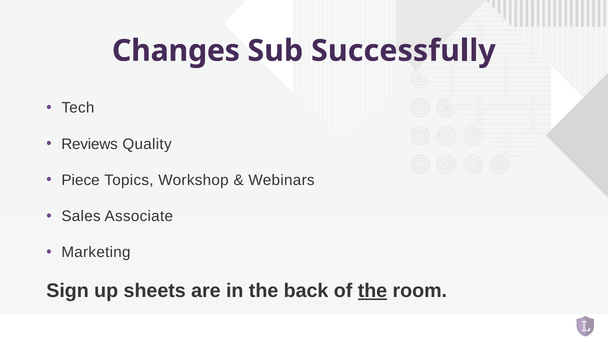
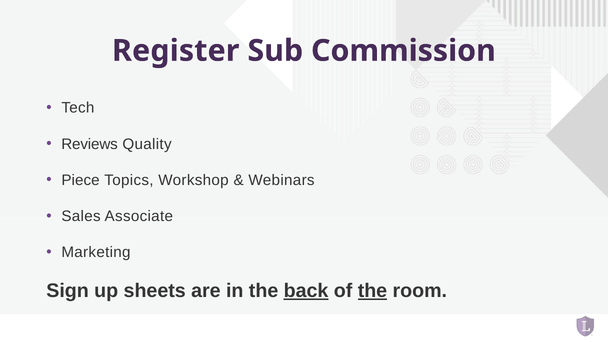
Changes: Changes -> Register (176, 51)
Successfully: Successfully -> Commission (403, 51)
back underline: none -> present (306, 291)
